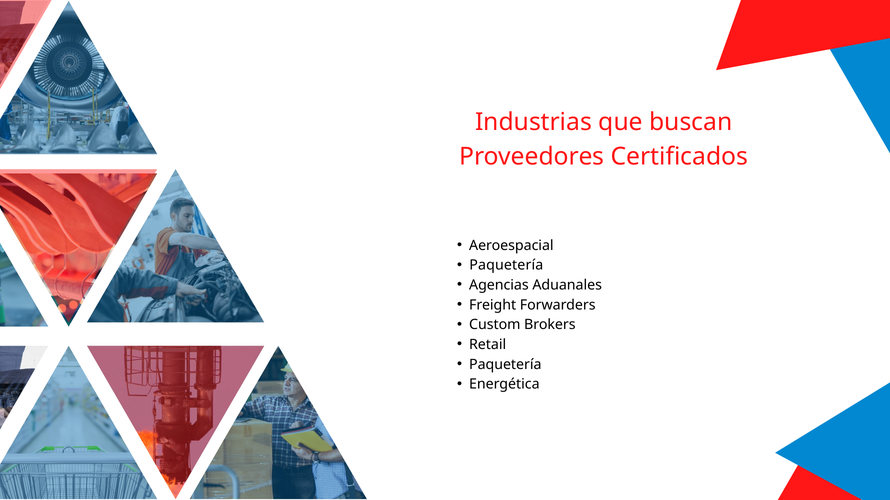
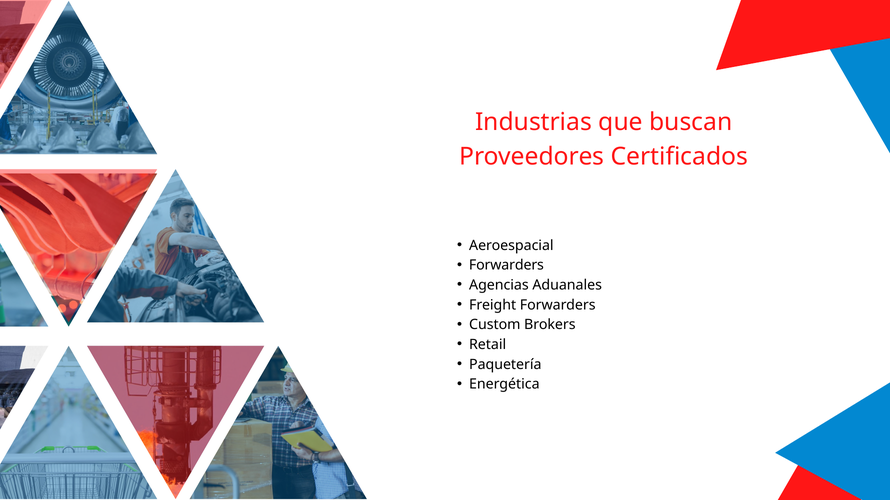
Paquetería: Paquetería -> Forwarders (506, 266)
